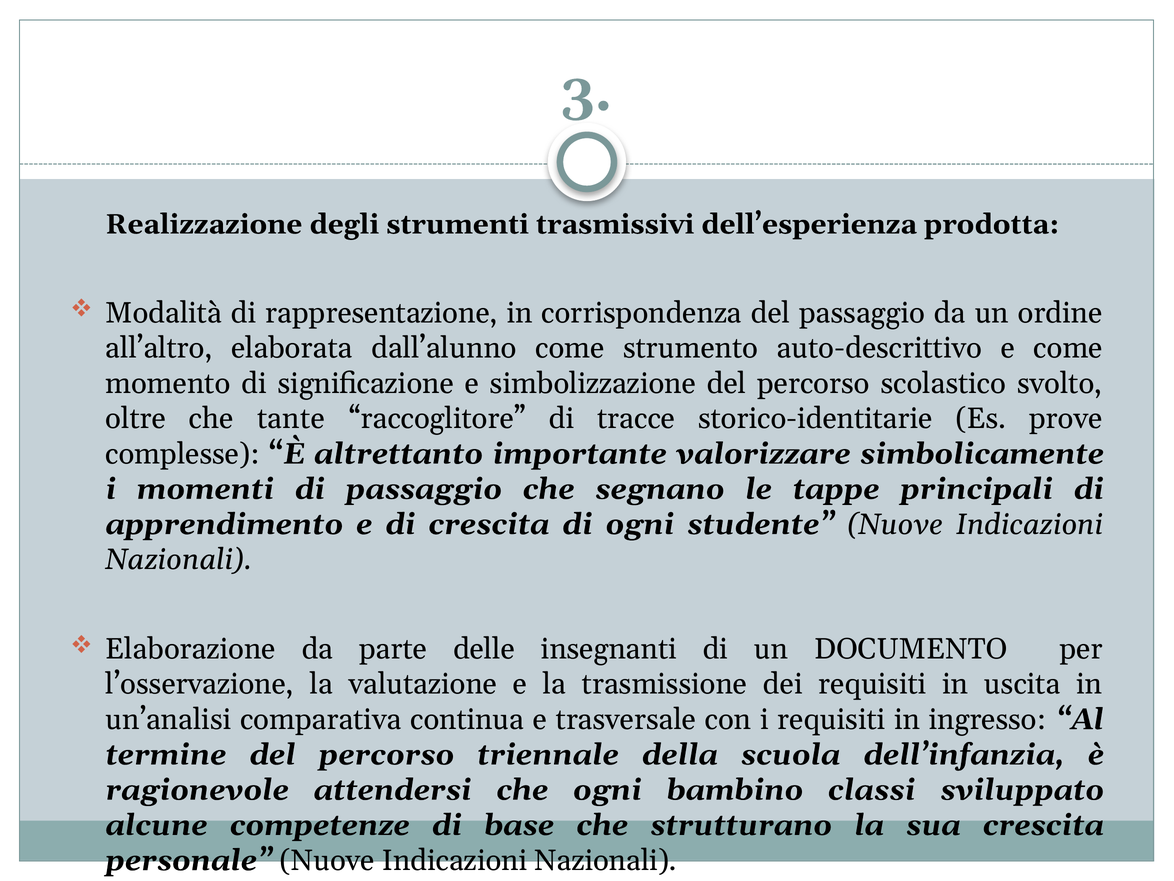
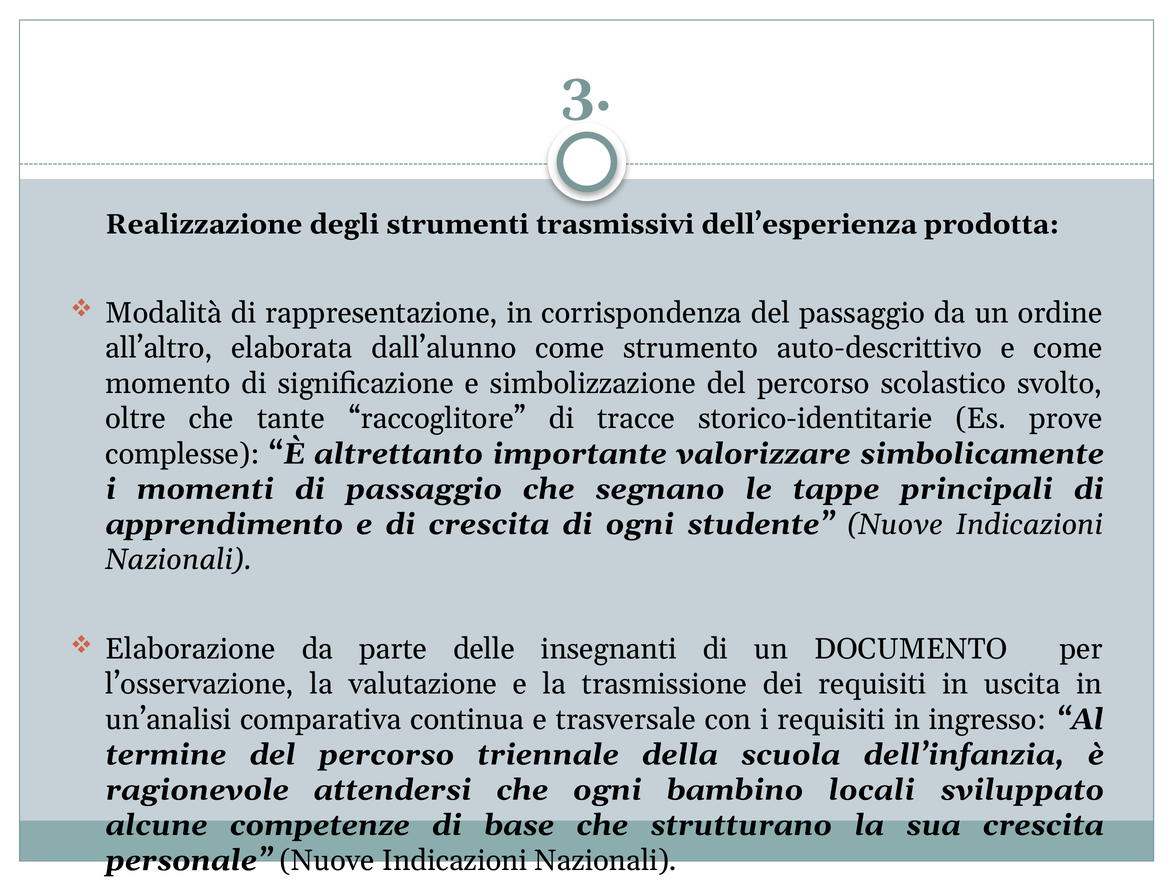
classi: classi -> locali (872, 790)
